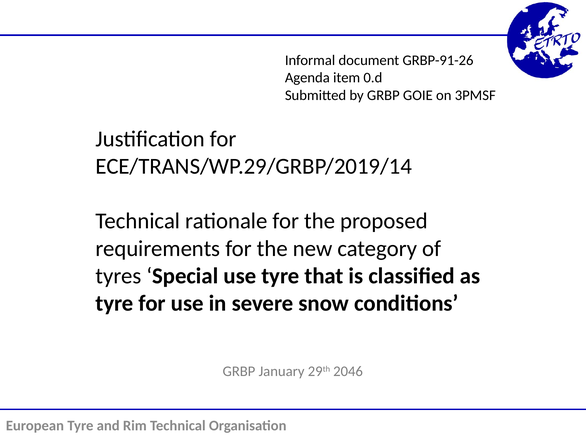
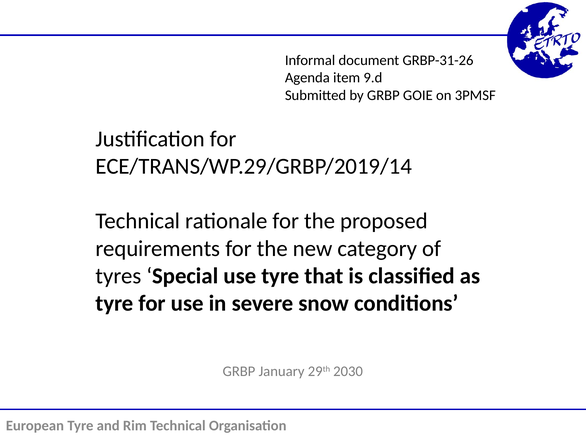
GRBP-91-26: GRBP-91-26 -> GRBP-31-26 (438, 60)
0.d: 0.d -> 9.d (373, 78)
2046: 2046 -> 2030 (348, 371)
